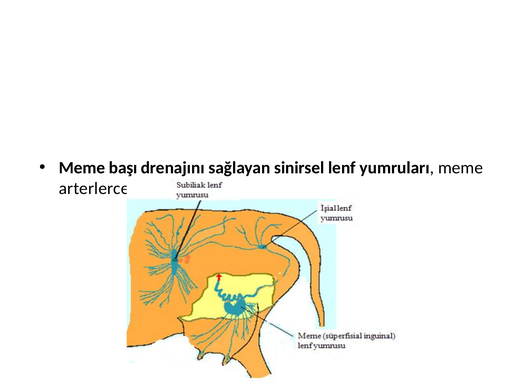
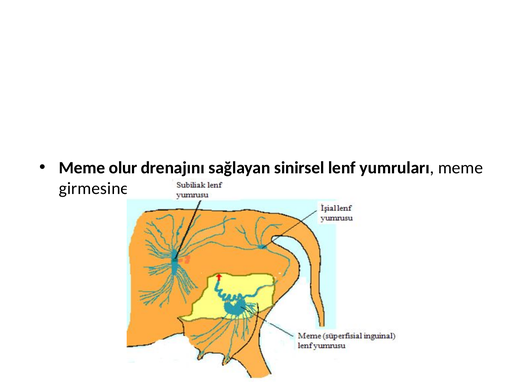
başı: başı -> olur (123, 168)
arterlerce: arterlerce -> girmesine (94, 189)
